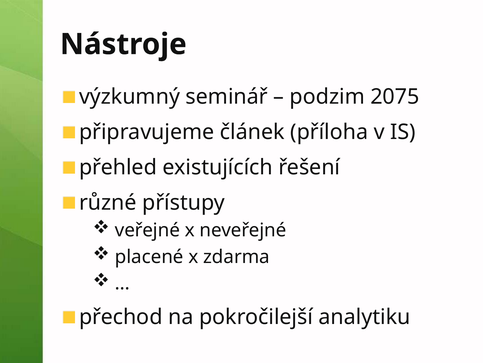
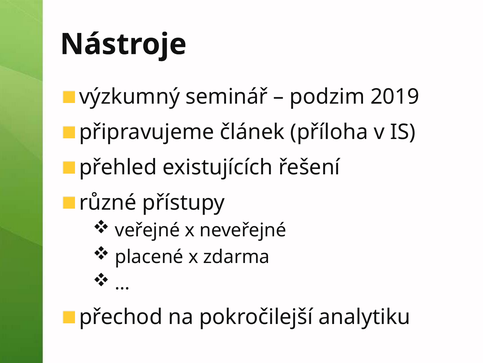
2075: 2075 -> 2019 (395, 97)
